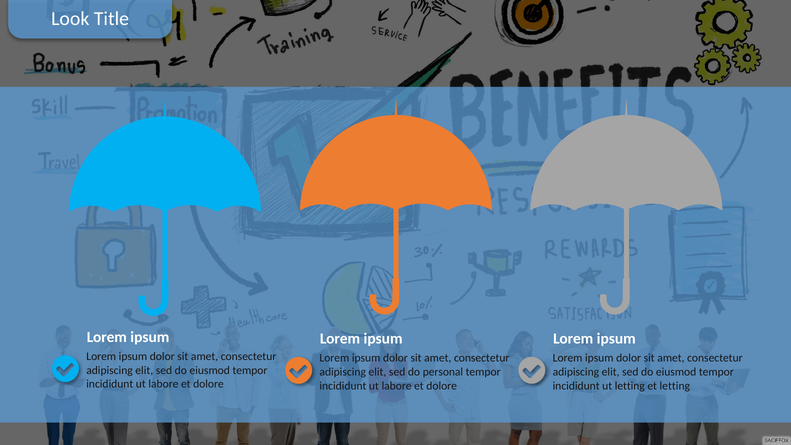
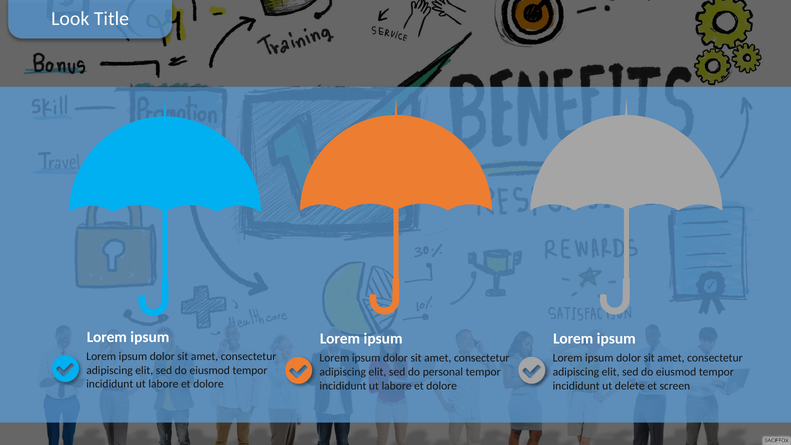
ut letting: letting -> delete (630, 386)
et letting: letting -> screen (675, 386)
